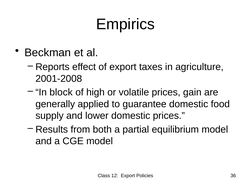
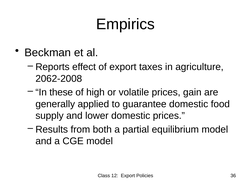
2001-2008: 2001-2008 -> 2062-2008 (59, 79)
block: block -> these (61, 92)
